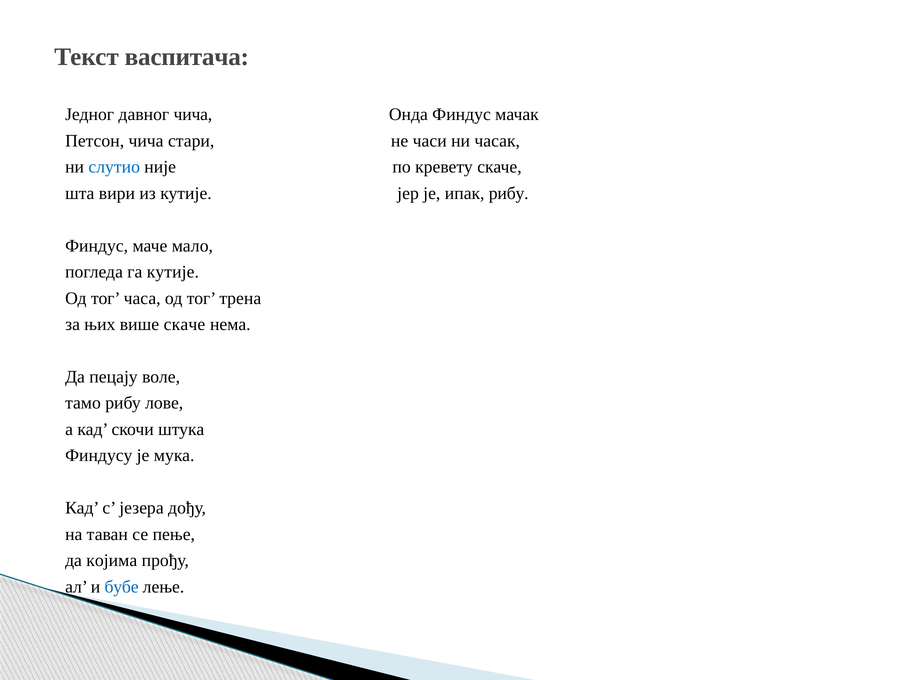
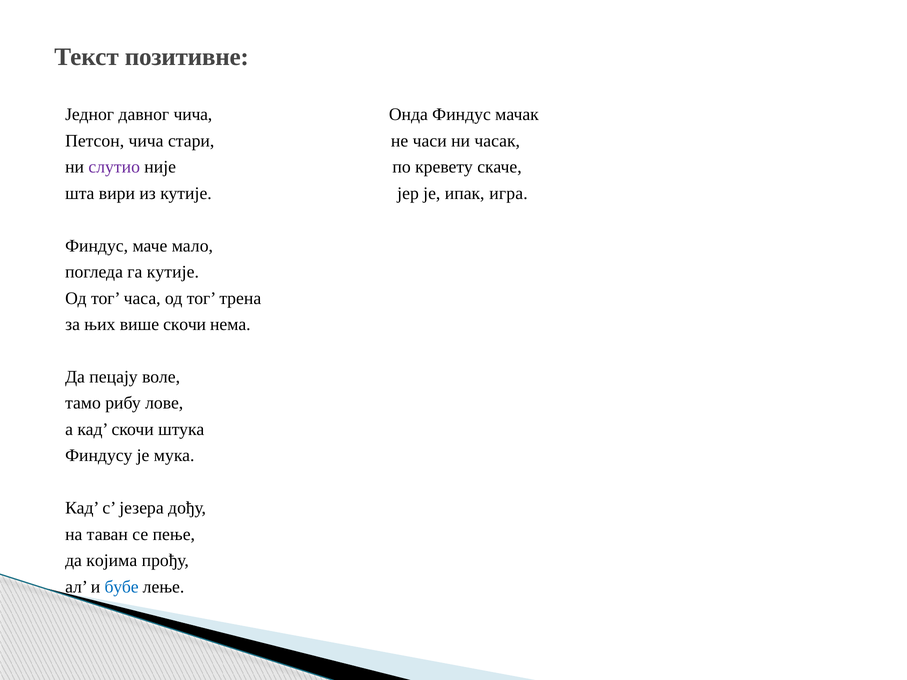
васпитача: васпитача -> позитивне (187, 57)
слутио colour: blue -> purple (114, 167)
ипак рибу: рибу -> игра (509, 193)
више скаче: скаче -> скочи (185, 325)
